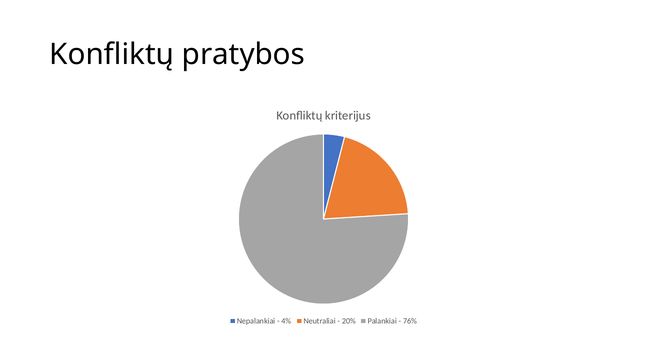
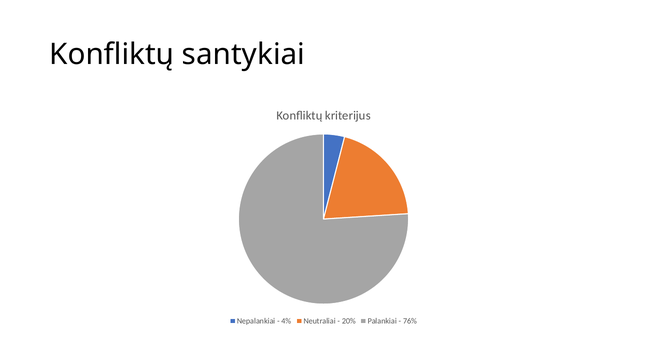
pratybos: pratybos -> santykiai (243, 54)
